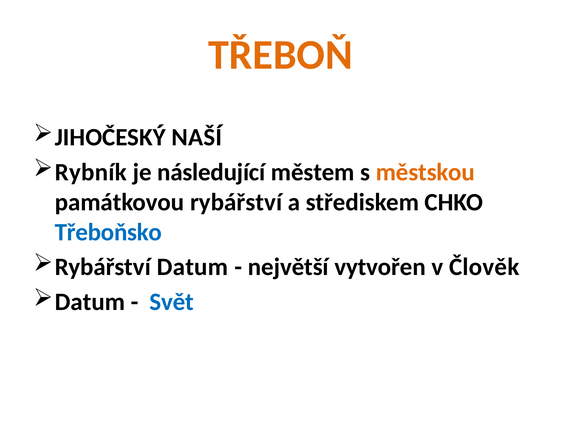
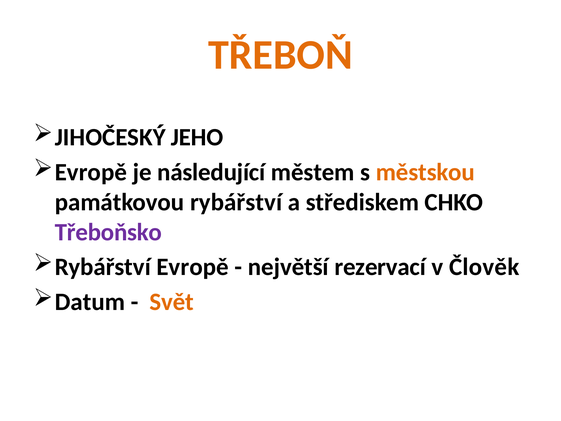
NAŠÍ: NAŠÍ -> JEHO (197, 137)
Rybník: Rybník -> Evropě (91, 172)
Třeboňsko colour: blue -> purple (108, 232)
Rybářství Datum: Datum -> Evropě (193, 267)
vytvořen: vytvořen -> rezervací (380, 267)
Svět colour: blue -> orange (172, 302)
